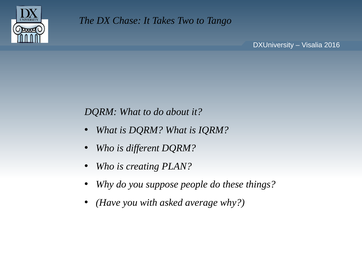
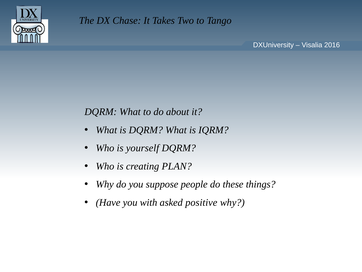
different: different -> yourself (143, 148)
average: average -> positive (201, 202)
